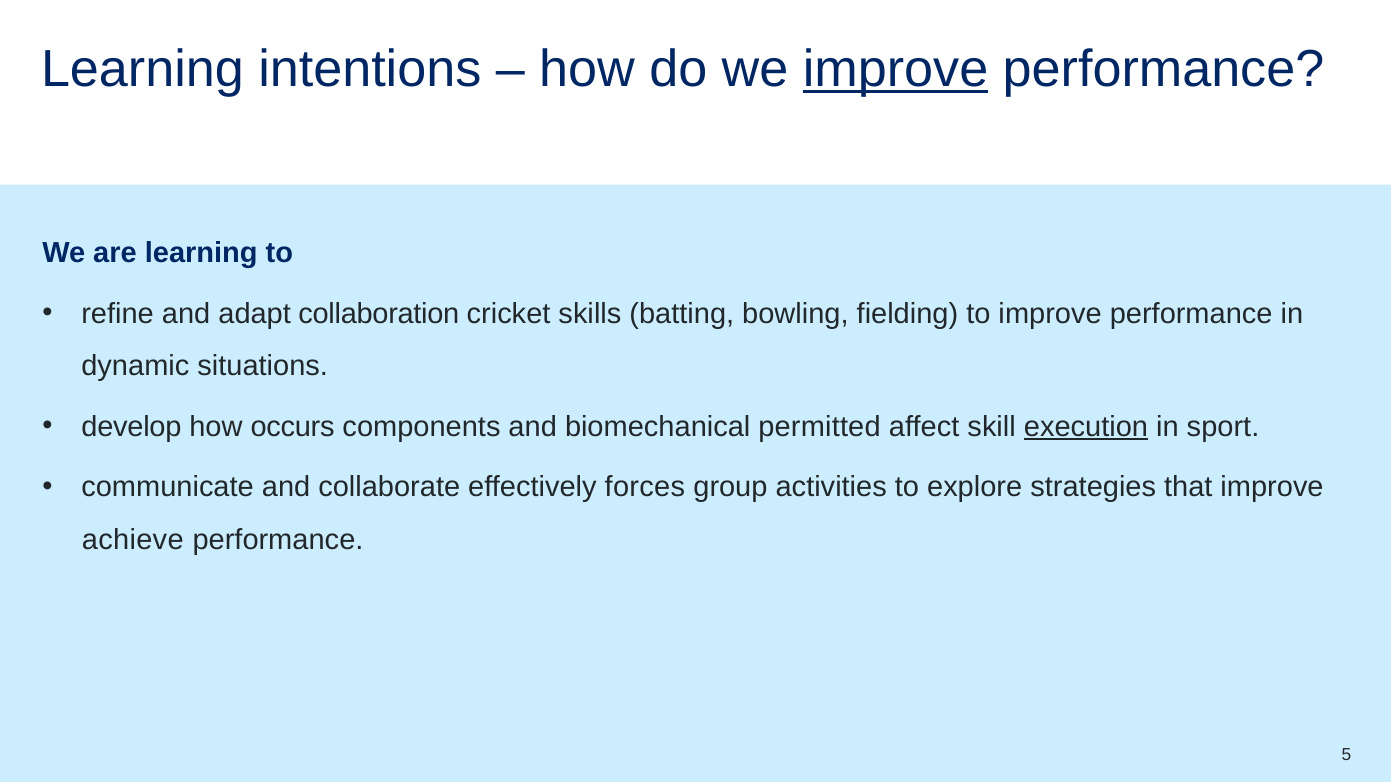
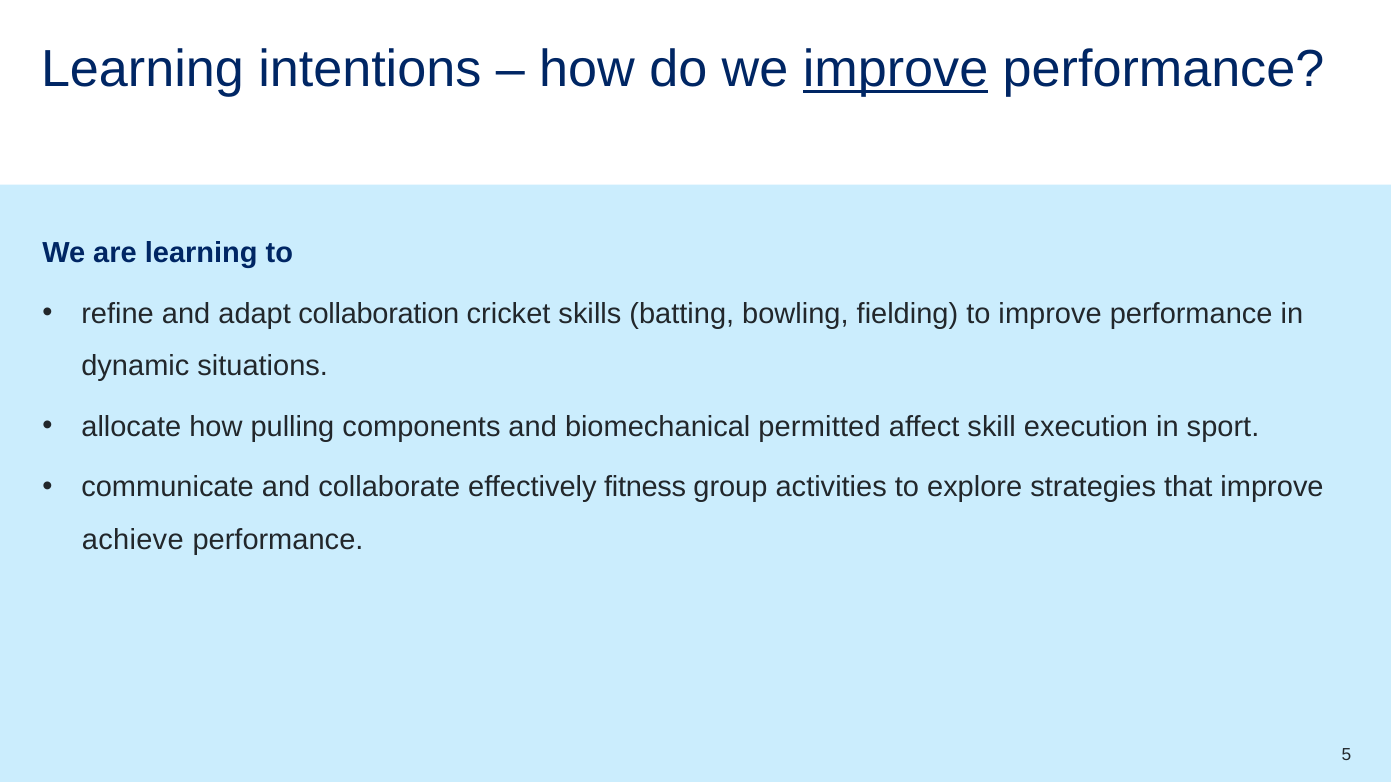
develop: develop -> allocate (131, 427)
occurs: occurs -> pulling (292, 427)
execution underline: present -> none (1086, 427)
forces: forces -> fitness (645, 488)
